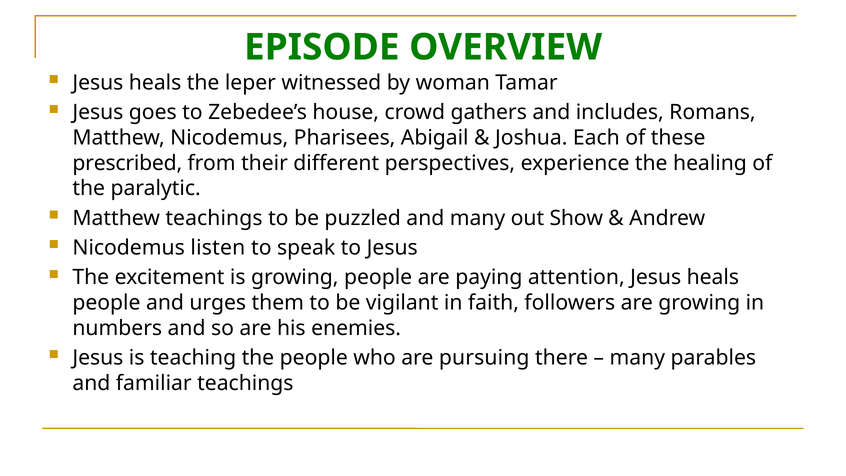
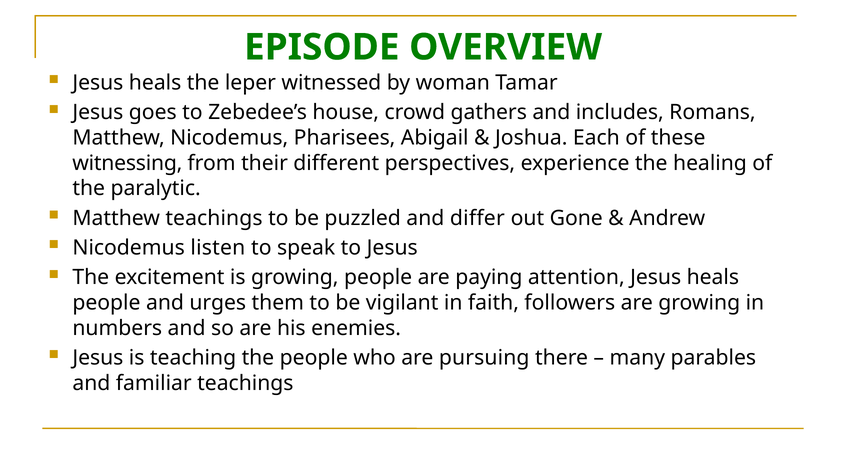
prescribed: prescribed -> witnessing (127, 163)
and many: many -> differ (477, 218)
Show: Show -> Gone (576, 218)
